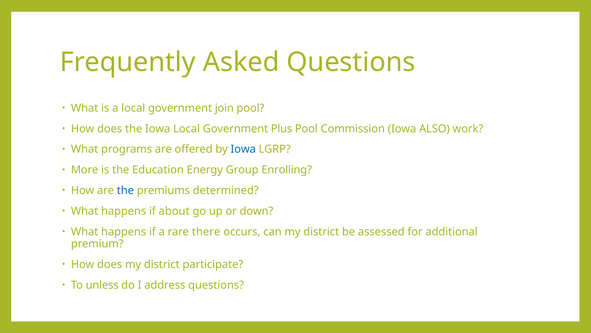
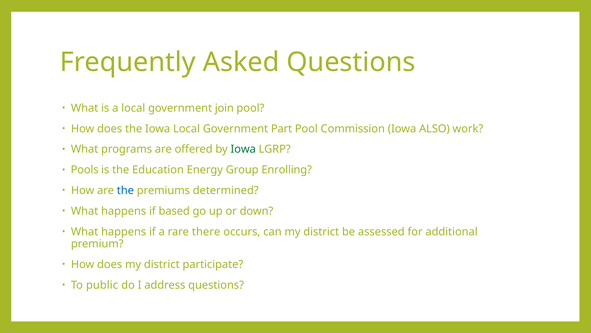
Plus: Plus -> Part (282, 128)
Iowa colour: blue -> green (243, 149)
More: More -> Pools (85, 170)
about: about -> based (174, 211)
unless: unless -> public (102, 285)
